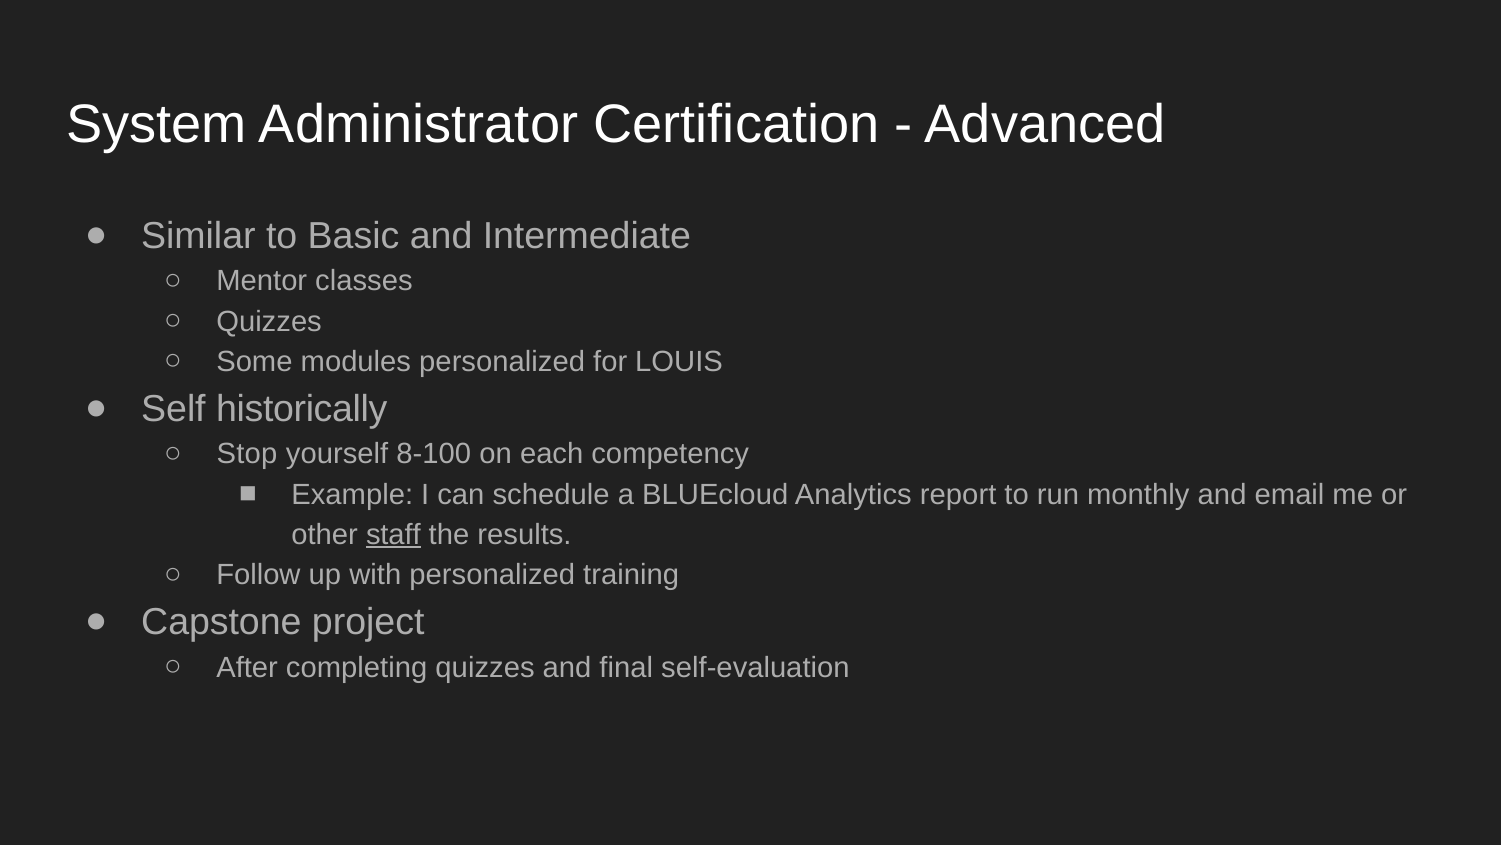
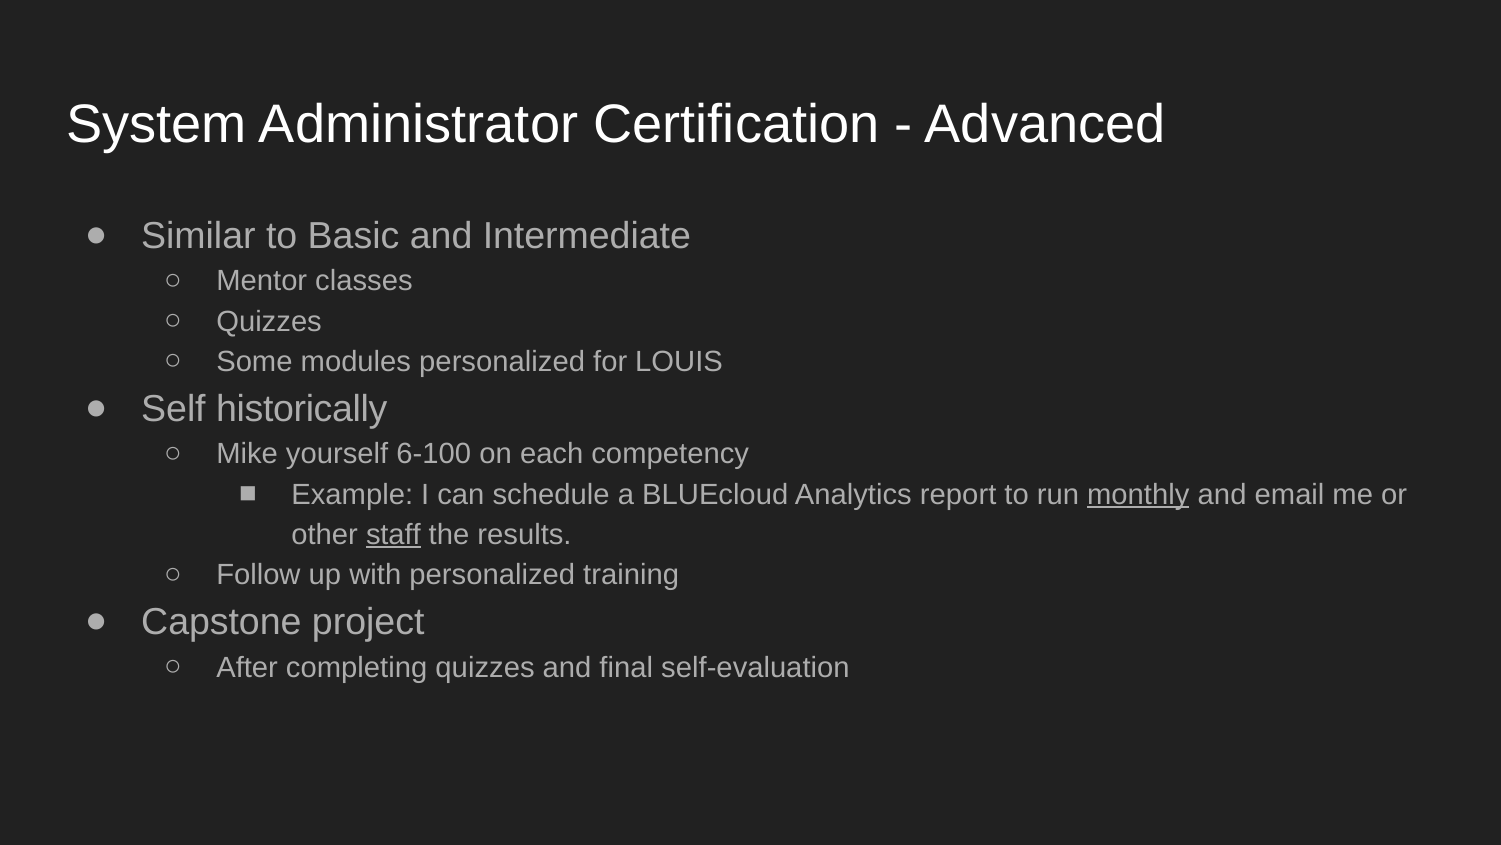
Stop: Stop -> Mike (247, 454)
8-100: 8-100 -> 6-100 (434, 454)
monthly underline: none -> present (1138, 494)
